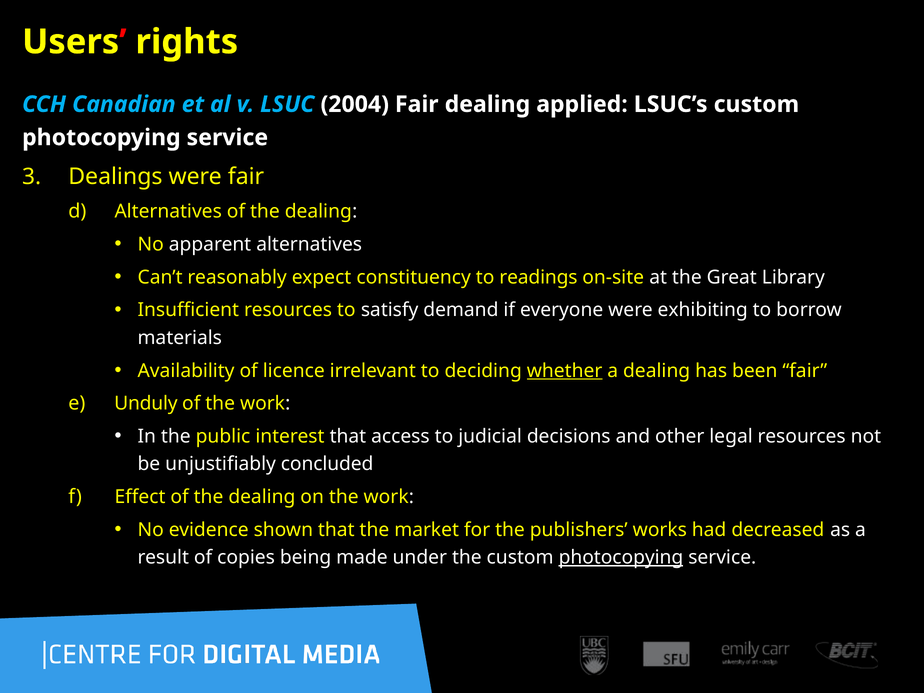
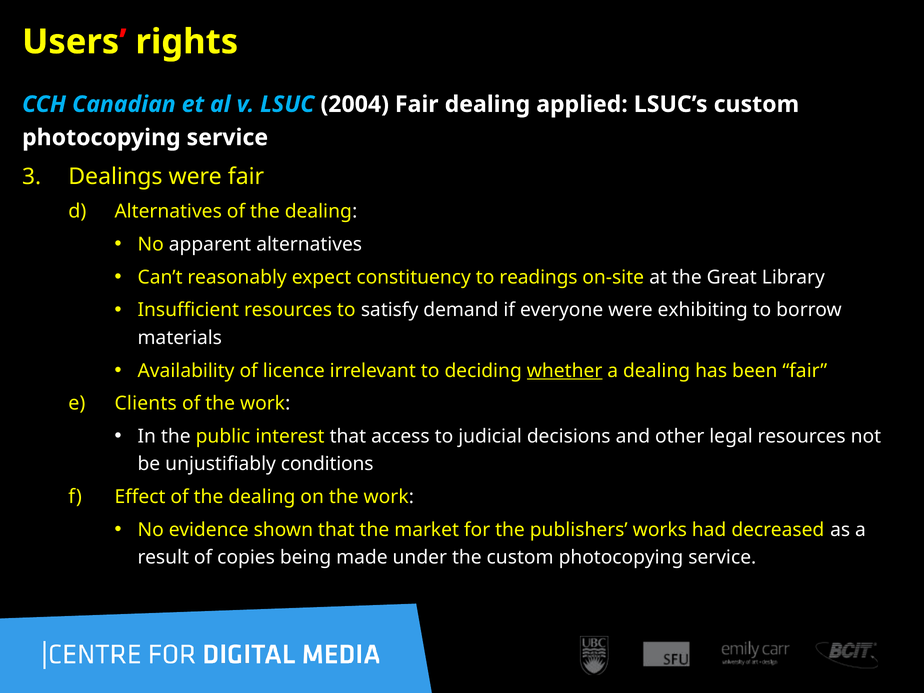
Unduly: Unduly -> Clients (146, 404)
concluded: concluded -> conditions (327, 464)
photocopying underline: present -> none (621, 558)
